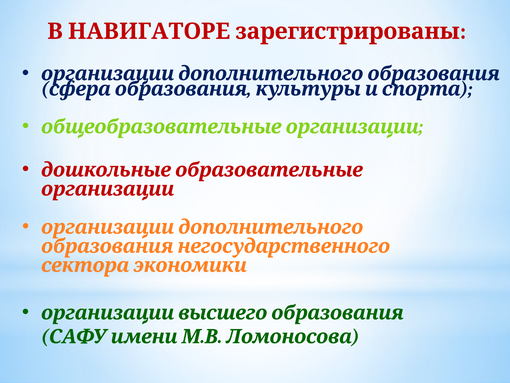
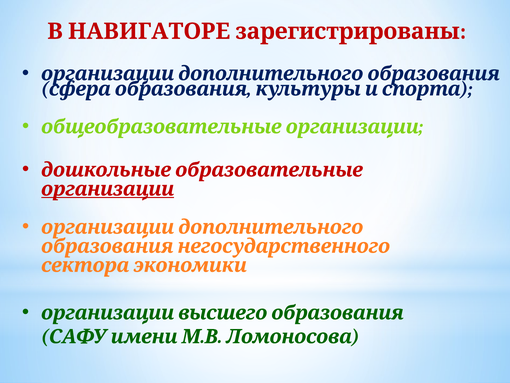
организации underline: none -> present (108, 189)
